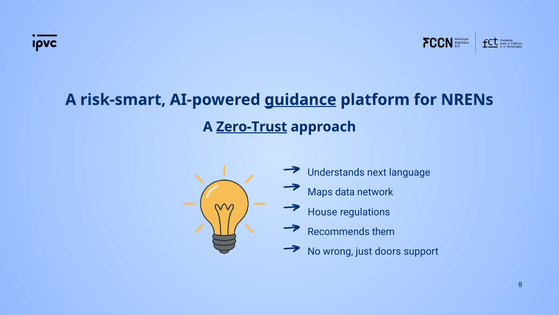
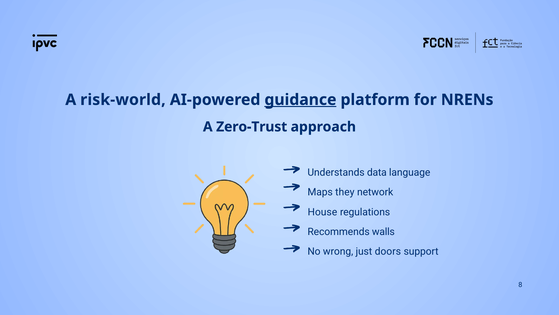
risk-smart: risk-smart -> risk-world (123, 100)
Zero-Trust underline: present -> none (252, 127)
next: next -> data (377, 172)
data: data -> they (345, 192)
them: them -> walls (383, 231)
